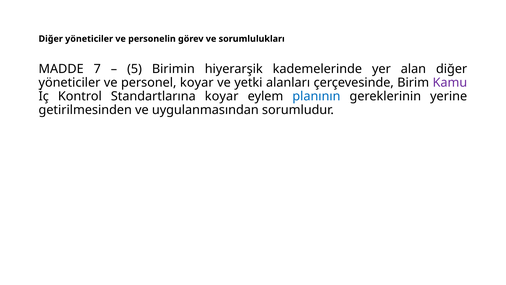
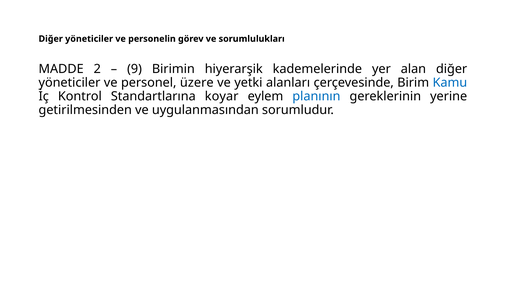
7: 7 -> 2 (97, 69)
5: 5 -> 9 (135, 69)
personel koyar: koyar -> üzere (197, 83)
Kamu colour: purple -> blue (450, 83)
